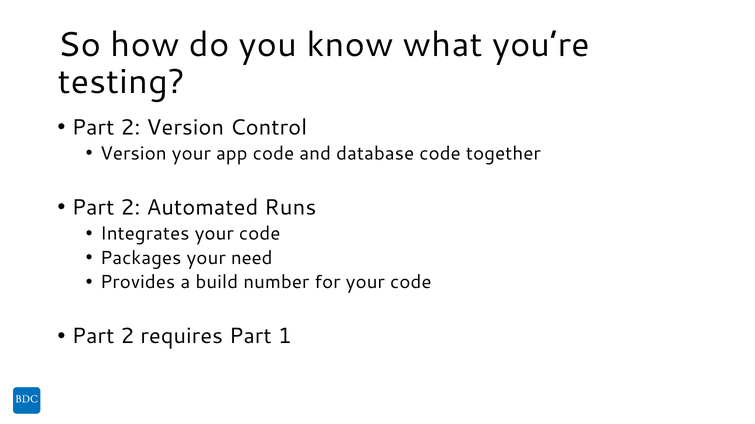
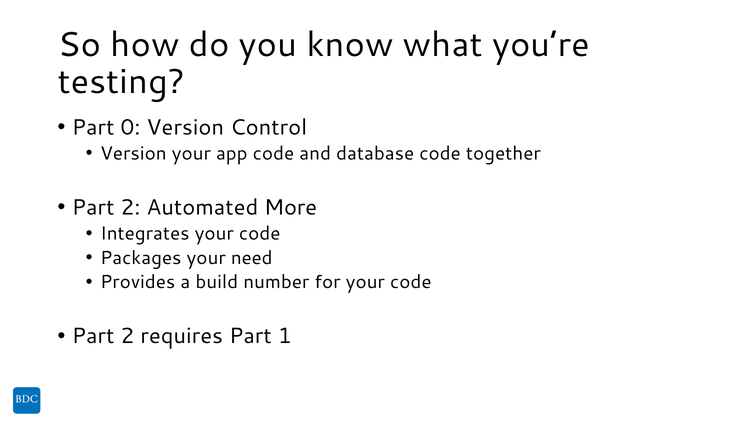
2: 2 -> 0 (130, 128)
Runs: Runs -> More (291, 208)
